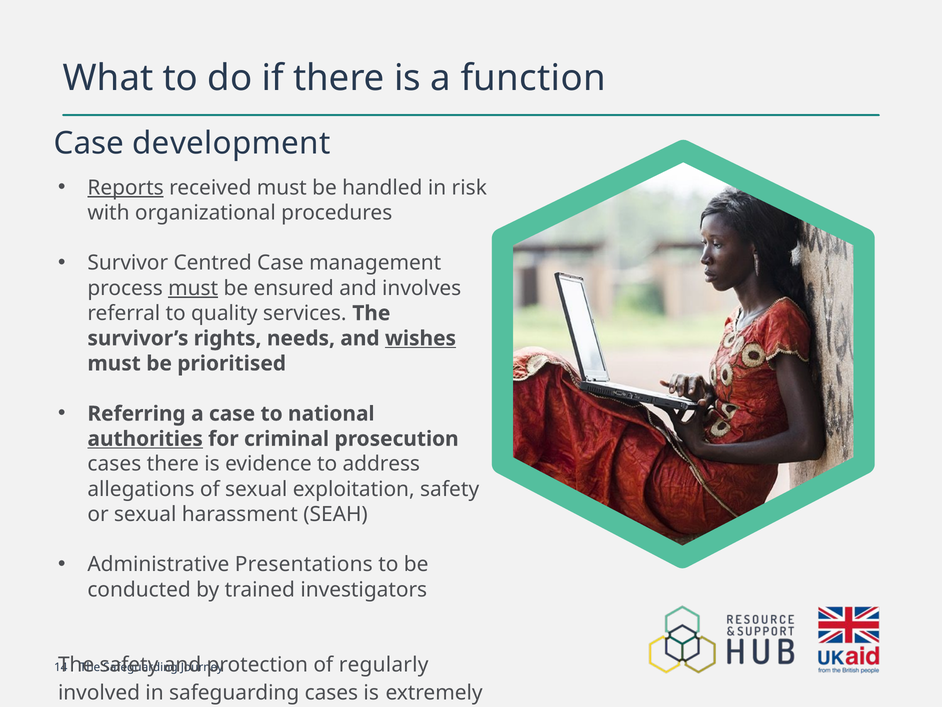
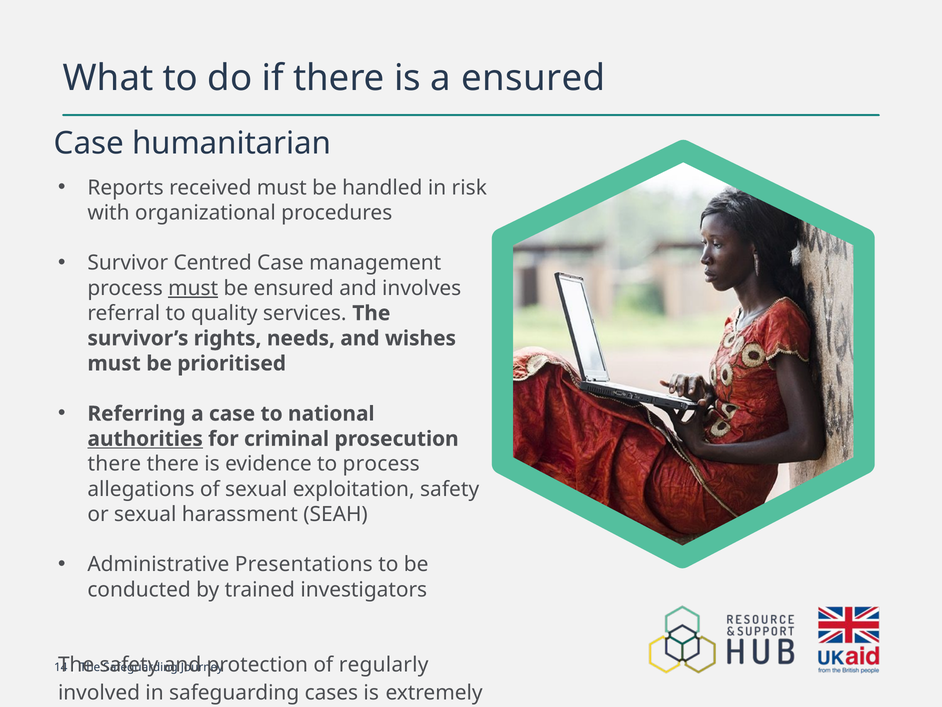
a function: function -> ensured (533, 78)
development: development -> humanitarian (232, 143)
Reports underline: present -> none (126, 188)
wishes underline: present -> none (421, 338)
cases: cases -> there (114, 464)
to address: address -> process (381, 464)
